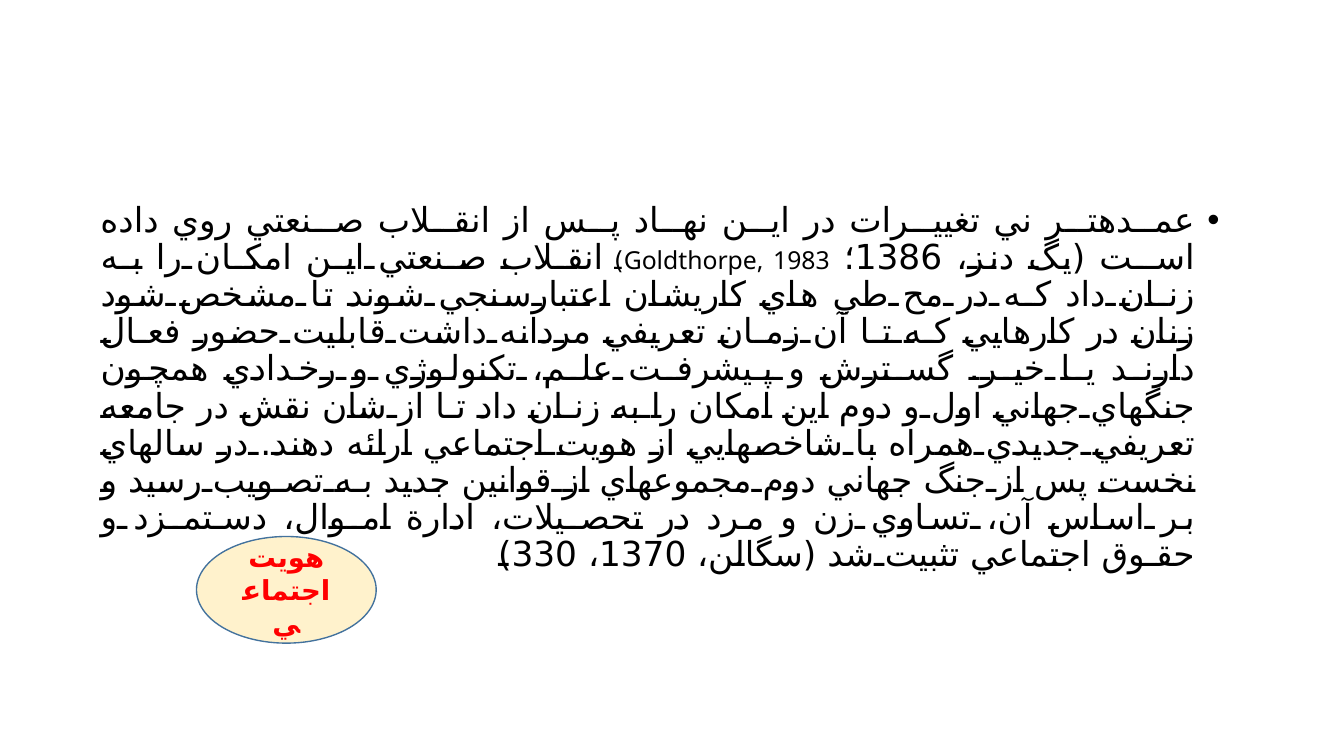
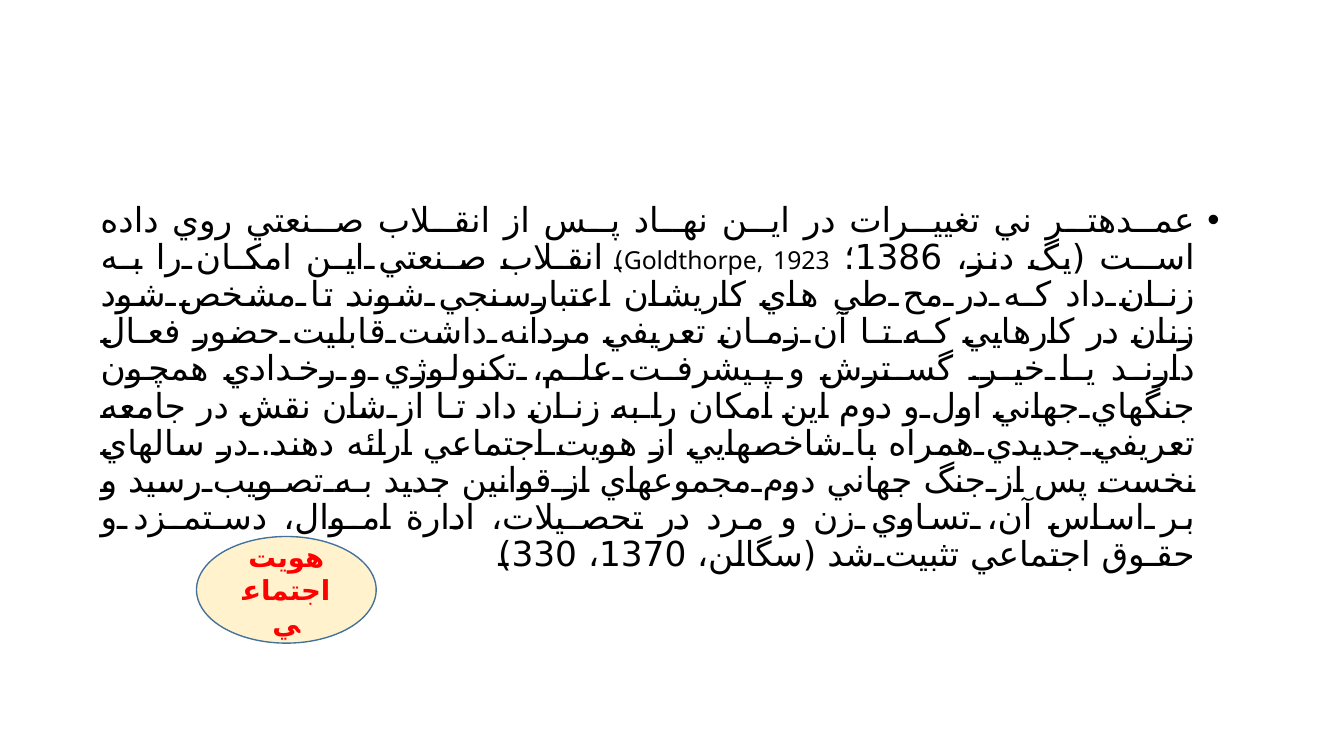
1983: 1983 -> 1923 (801, 261)
